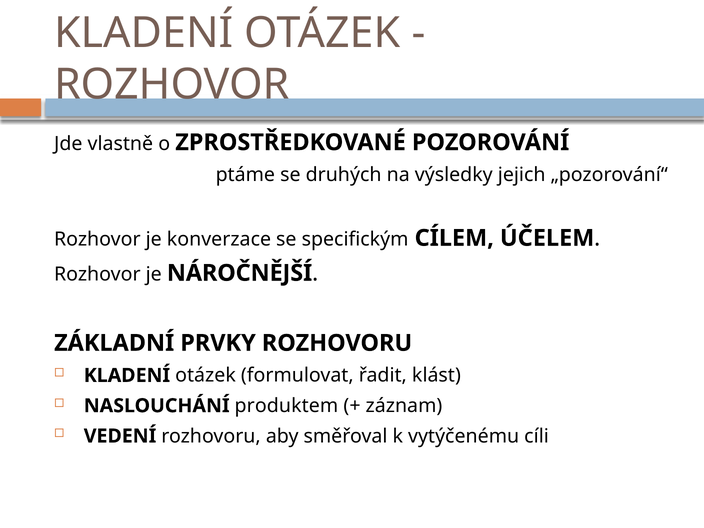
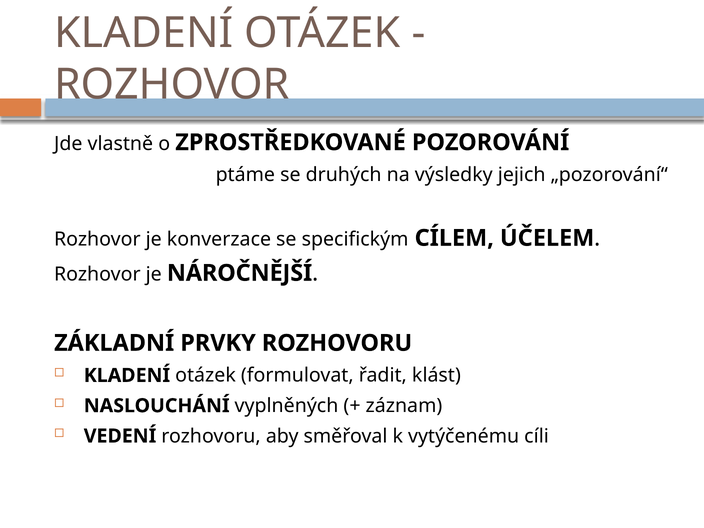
produktem: produktem -> vyplněných (286, 406)
